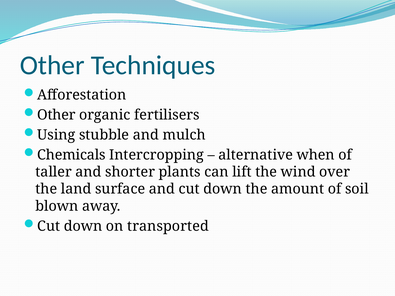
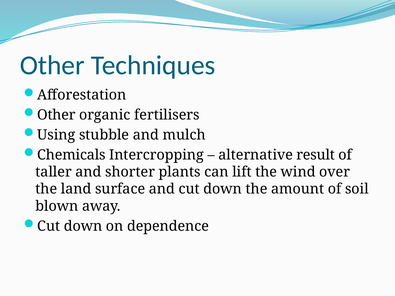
when: when -> result (316, 155)
transported: transported -> dependence (168, 226)
